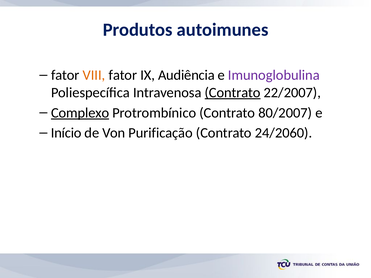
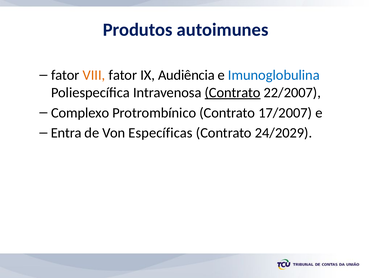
Imunoglobulina colour: purple -> blue (274, 75)
Complexo underline: present -> none (80, 113)
80/2007: 80/2007 -> 17/2007 (285, 113)
Início: Início -> Entra (66, 133)
Purificação: Purificação -> Específicas (161, 133)
24/2060: 24/2060 -> 24/2029 (284, 133)
